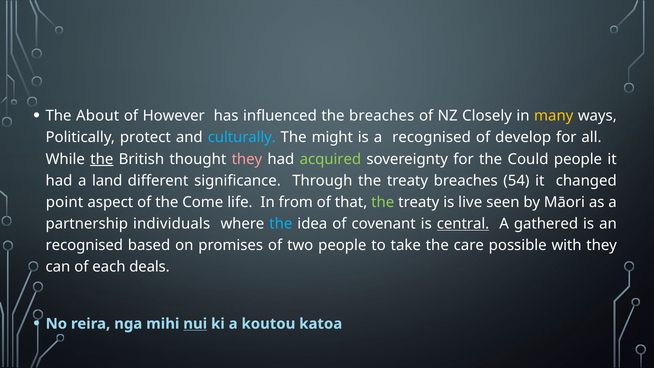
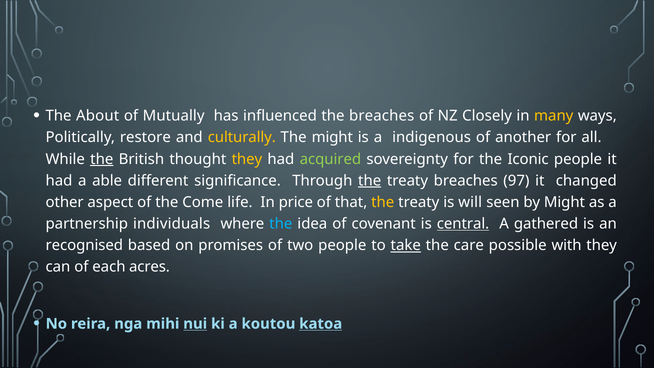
However: However -> Mutually (174, 116)
protect: protect -> restore (145, 137)
culturally colour: light blue -> yellow (242, 137)
a recognised: recognised -> indigenous (432, 137)
develop: develop -> another (523, 137)
they colour: pink -> yellow (247, 159)
Could: Could -> Iconic (528, 159)
land: land -> able (107, 181)
the underline: none -> present (370, 181)
54: 54 -> 97 (516, 181)
point: point -> other (65, 202)
from: from -> price (296, 202)
the colour: light green -> yellow (383, 202)
live: live -> will (470, 202)
by Māori: Māori -> Might (564, 202)
take underline: none -> present (406, 245)
deals: deals -> acres (149, 267)
katoa underline: none -> present (321, 324)
